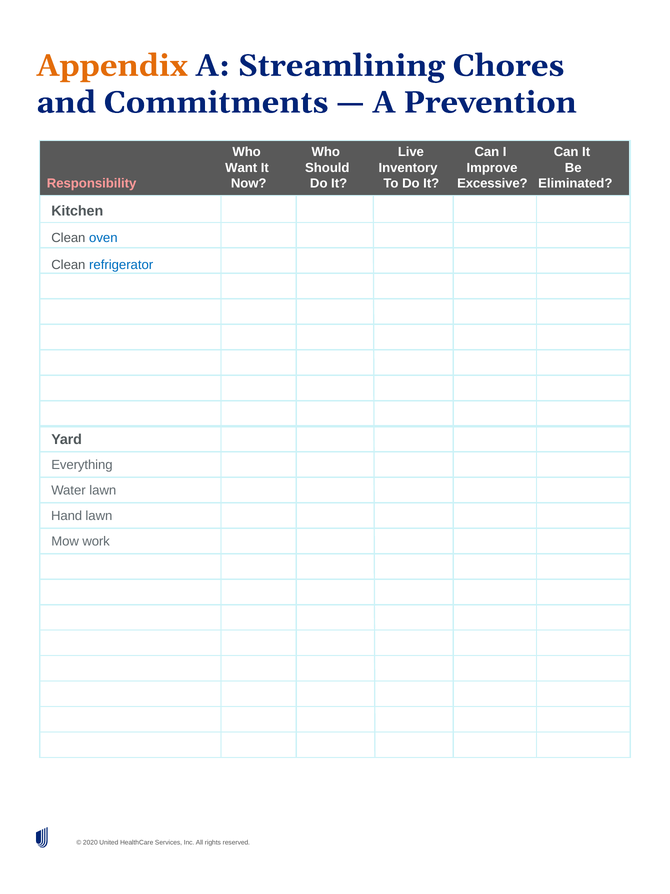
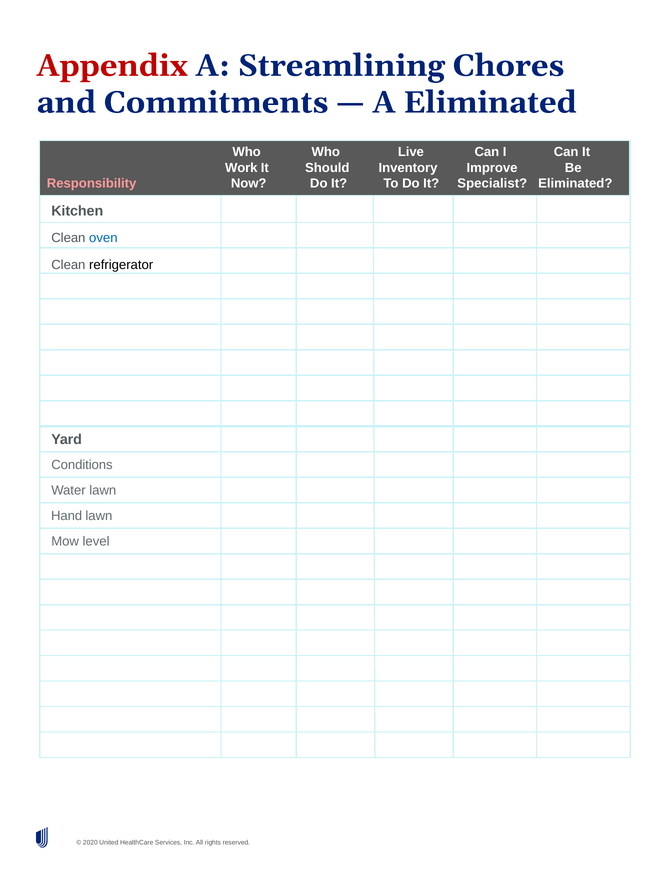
Appendix colour: orange -> red (112, 66)
A Prevention: Prevention -> Eliminated (490, 102)
Want: Want -> Work (241, 168)
Excessive: Excessive -> Specialist (492, 183)
refrigerator colour: blue -> black (121, 265)
Everything: Everything -> Conditions (82, 465)
work: work -> level (96, 541)
